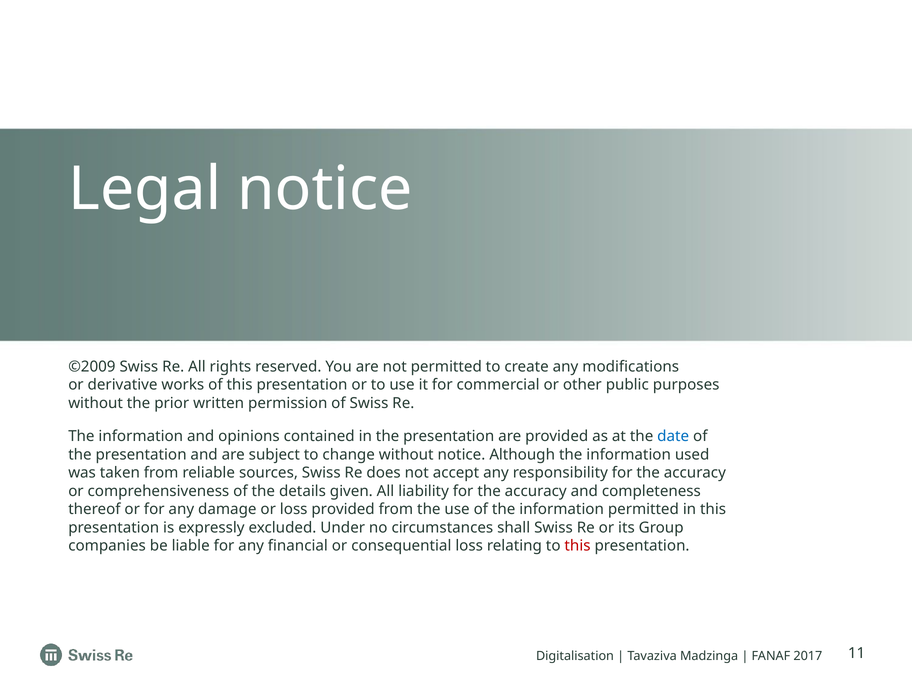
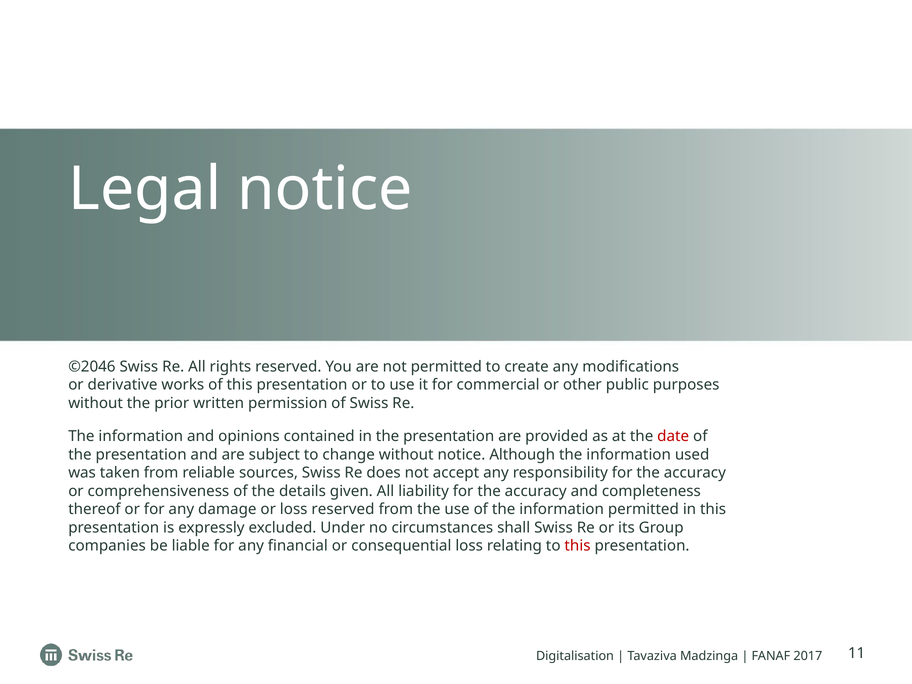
©2009: ©2009 -> ©2046 (92, 367)
date colour: blue -> red (673, 436)
loss provided: provided -> reserved (343, 509)
